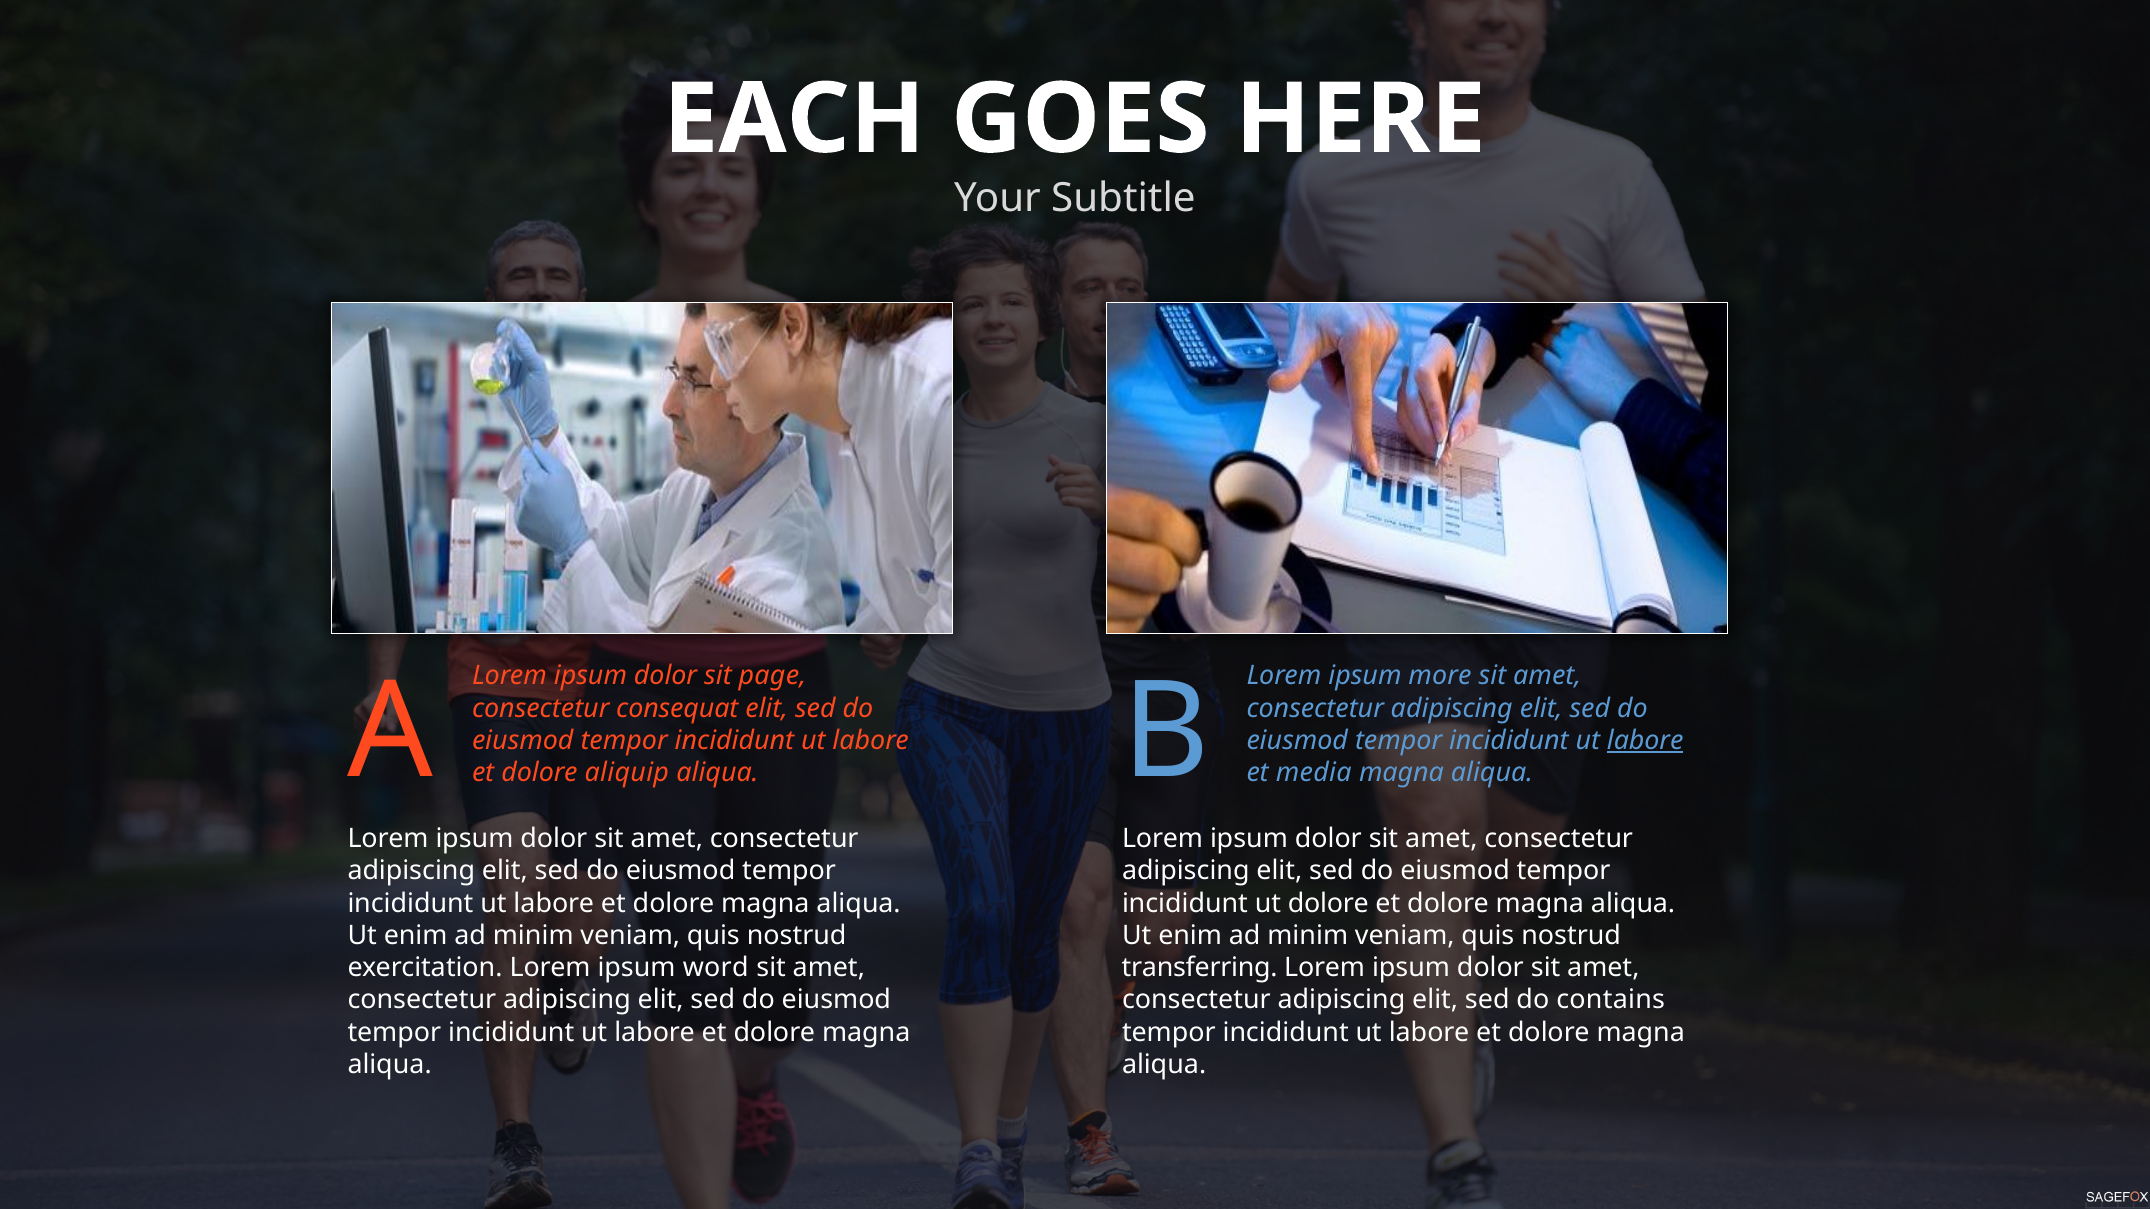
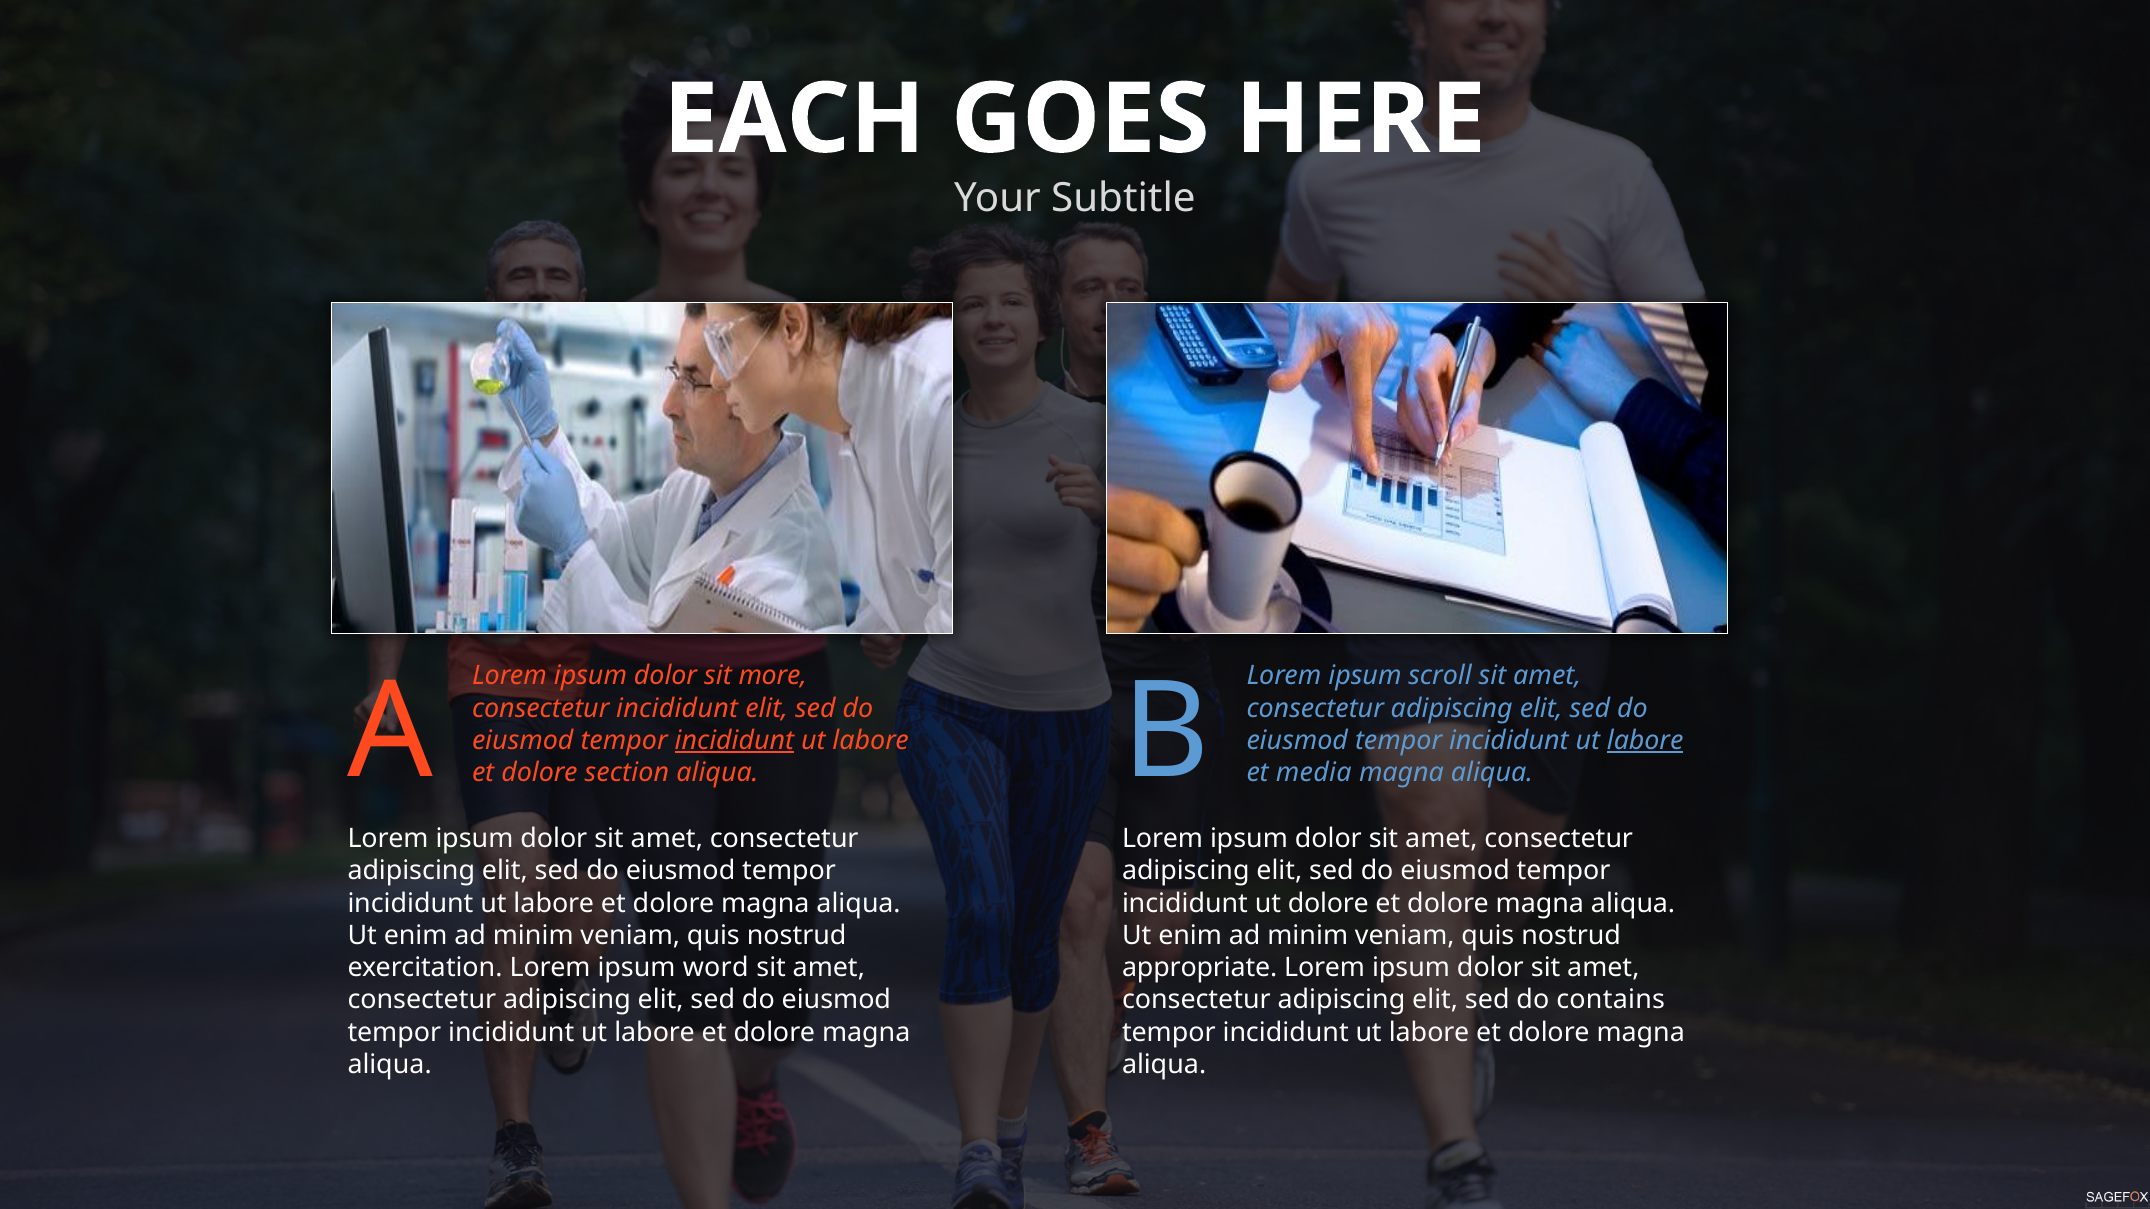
page: page -> more (773, 676)
more: more -> scroll (1440, 676)
consectetur consequat: consequat -> incididunt (677, 708)
incididunt underline: none -> present (734, 741)
aliquip: aliquip -> section (627, 773)
transferring: transferring -> appropriate (1200, 968)
